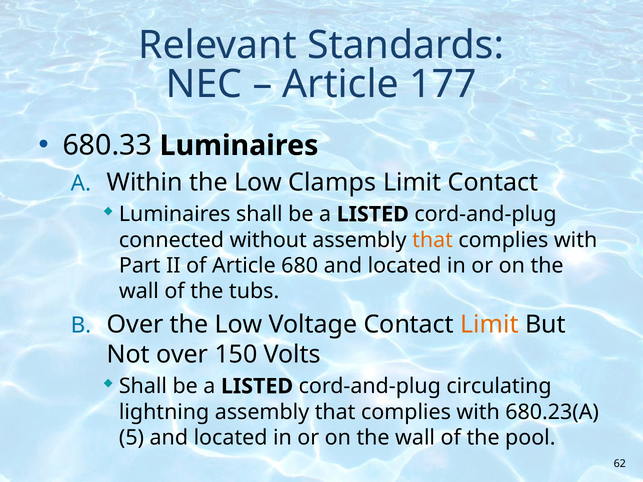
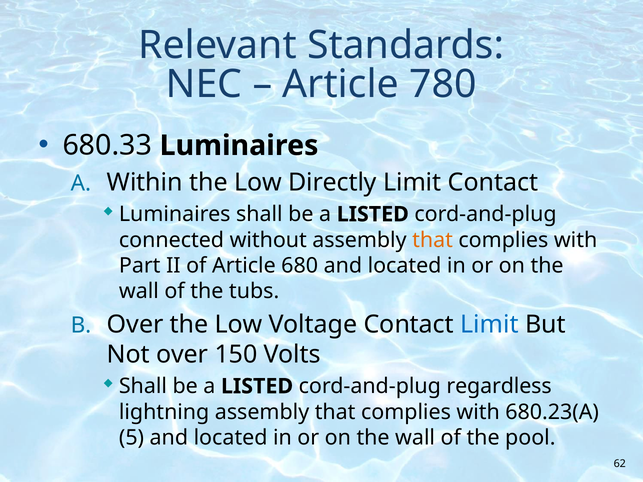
177: 177 -> 780 (443, 84)
Clamps: Clamps -> Directly (332, 182)
Limit colour: orange -> blue (490, 325)
circulating: circulating -> regardless (499, 386)
